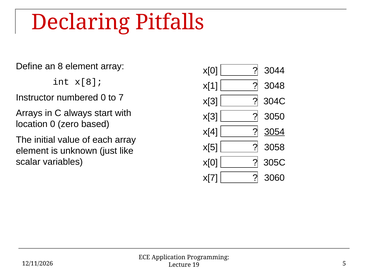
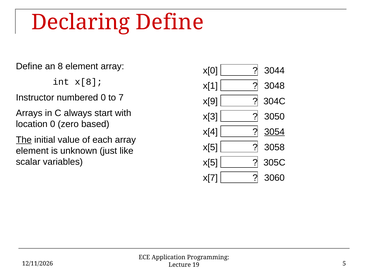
Declaring Pitfalls: Pitfalls -> Define (170, 22)
x[3: x[3 -> x[9 (210, 101)
The underline: none -> present (24, 140)
x[0: x[0 -> x[5 (210, 163)
